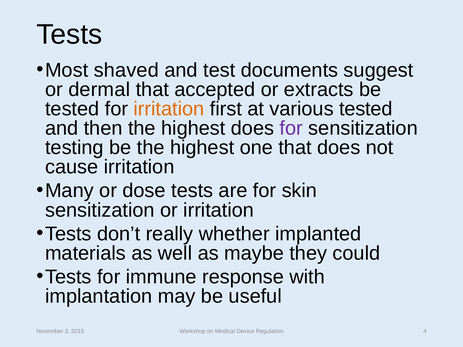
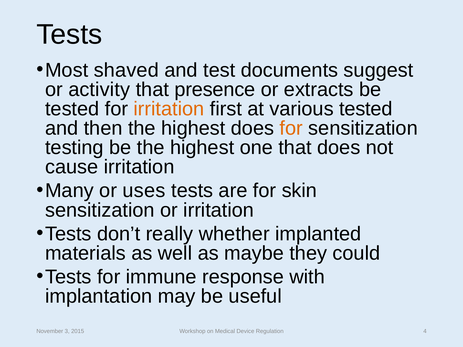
dermal: dermal -> activity (99, 90)
accepted: accepted -> presence (215, 90)
for colour: purple -> orange (291, 128)
dose: dose -> uses (144, 191)
